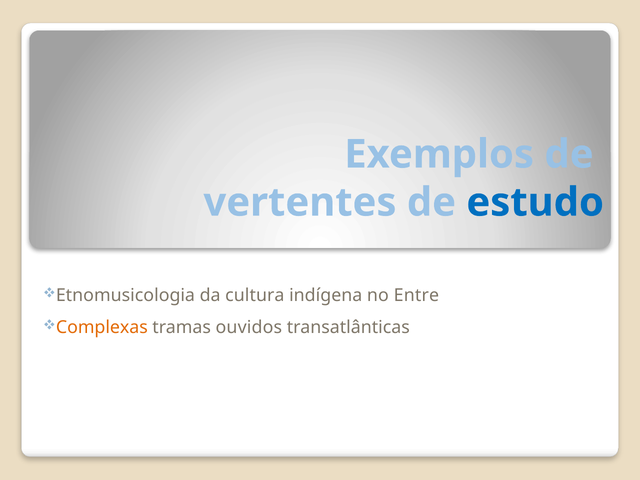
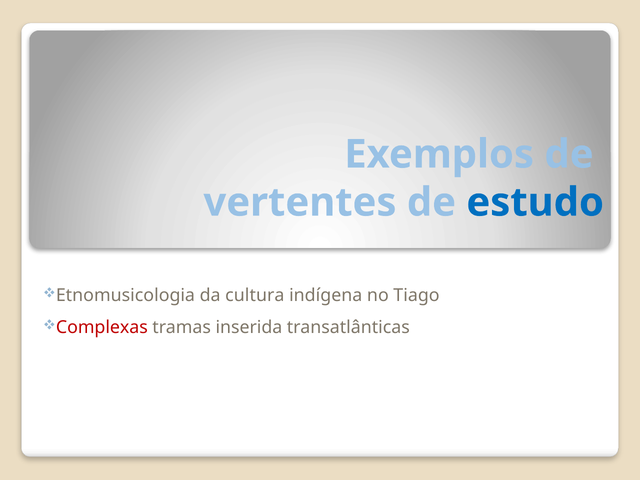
Entre: Entre -> Tiago (416, 296)
Complexas colour: orange -> red (102, 328)
ouvidos: ouvidos -> inserida (249, 328)
